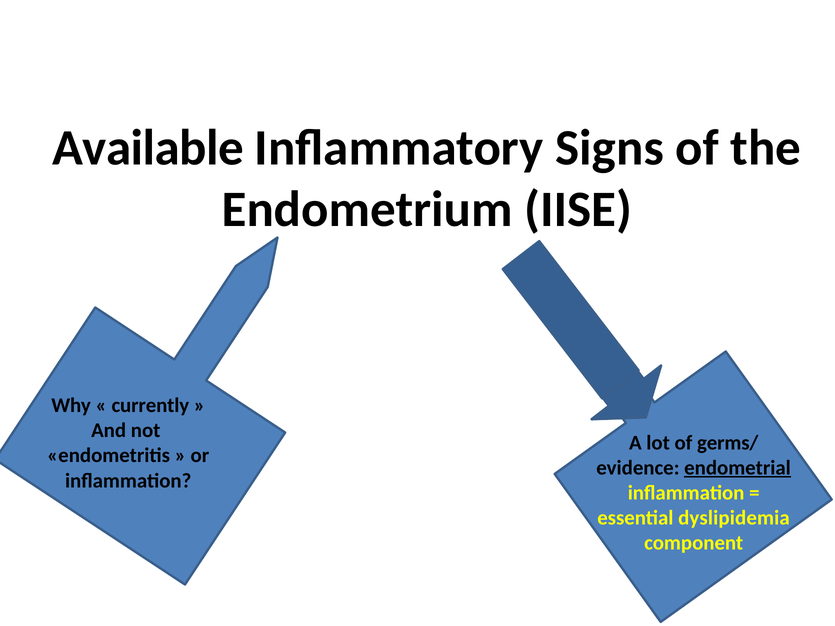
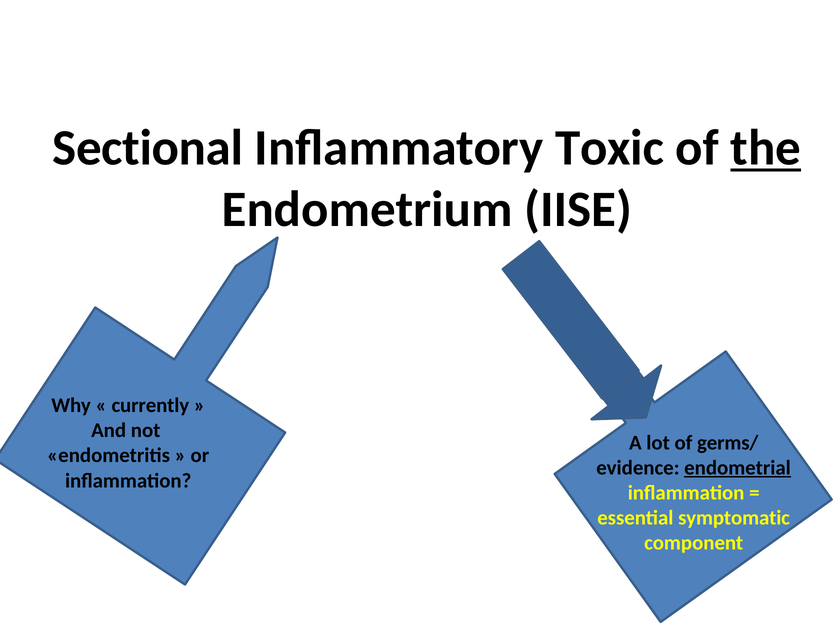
Available: Available -> Sectional (148, 148)
Signs: Signs -> Toxic (610, 148)
the underline: none -> present (766, 148)
dyslipidemia: dyslipidemia -> symptomatic (734, 518)
